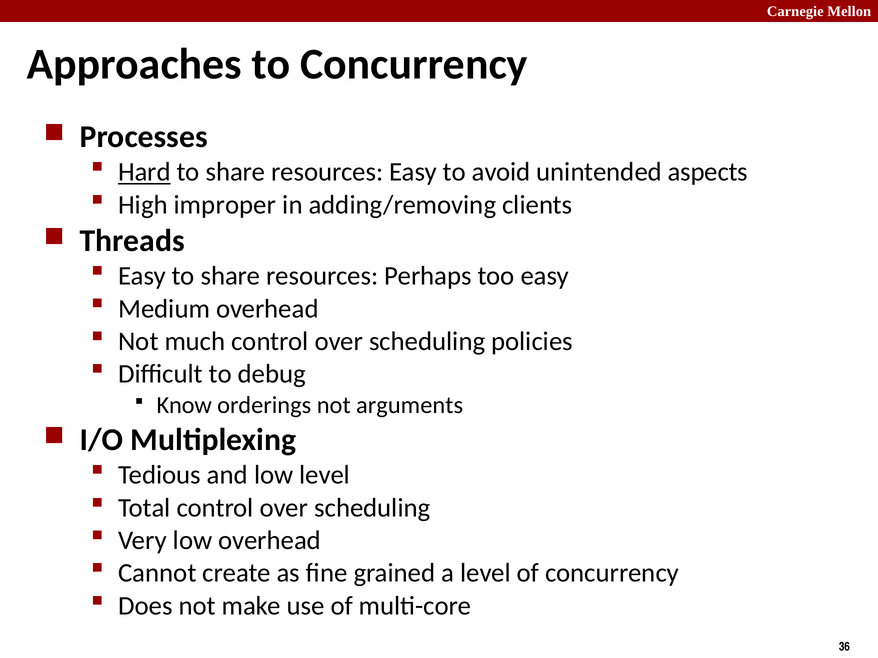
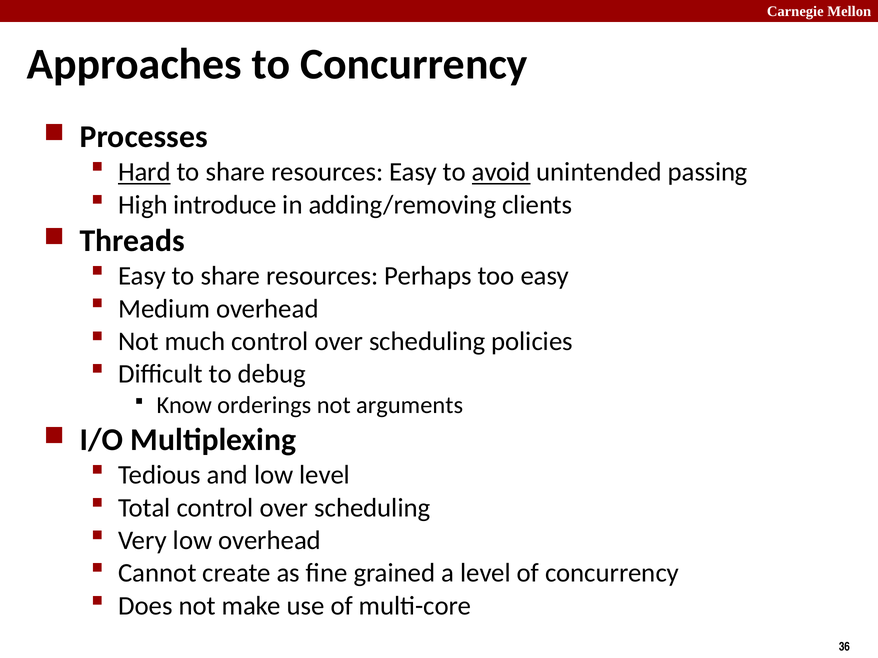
avoid underline: none -> present (501, 172)
aspects: aspects -> passing (708, 172)
improper: improper -> introduce (225, 205)
